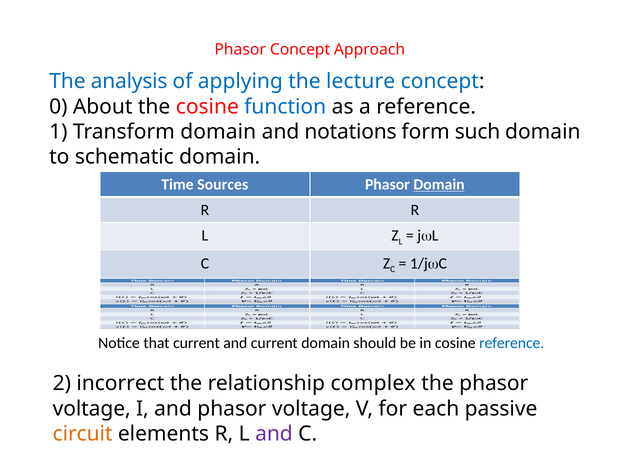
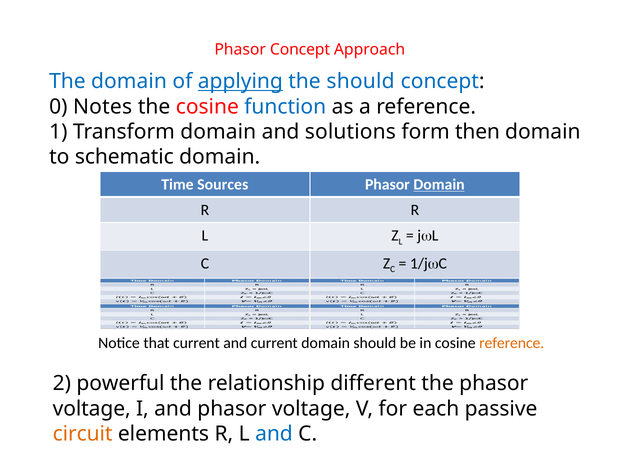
The analysis: analysis -> domain (129, 82)
applying underline: none -> present (240, 82)
the lecture: lecture -> should (361, 82)
About: About -> Notes (103, 107)
notations: notations -> solutions (350, 132)
such: such -> then (477, 132)
reference colour: blue -> orange (512, 343)
incorrect: incorrect -> powerful (120, 384)
complex: complex -> different (373, 384)
and colour: purple -> blue (274, 434)
